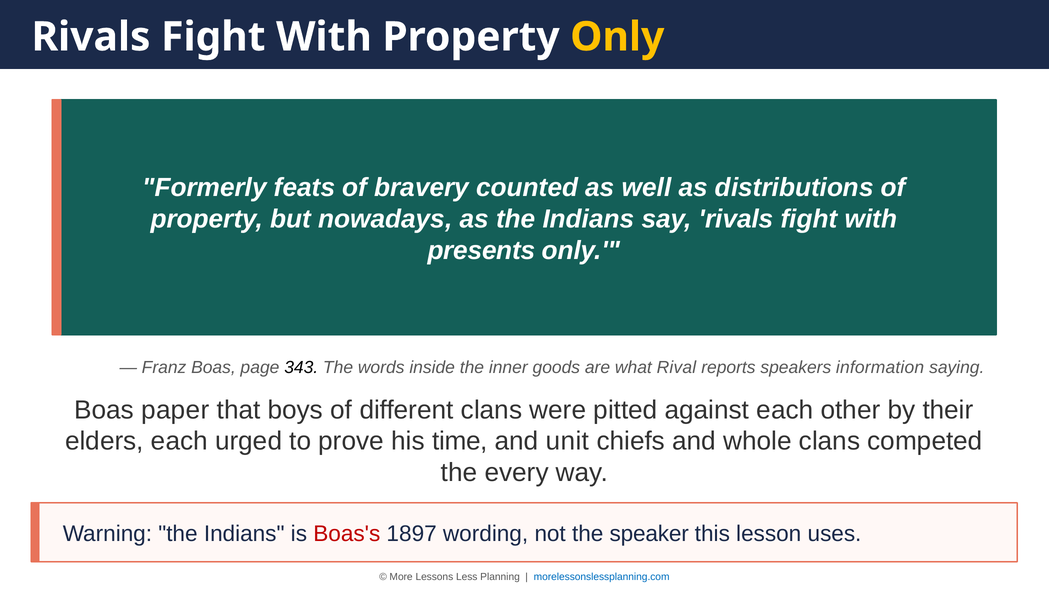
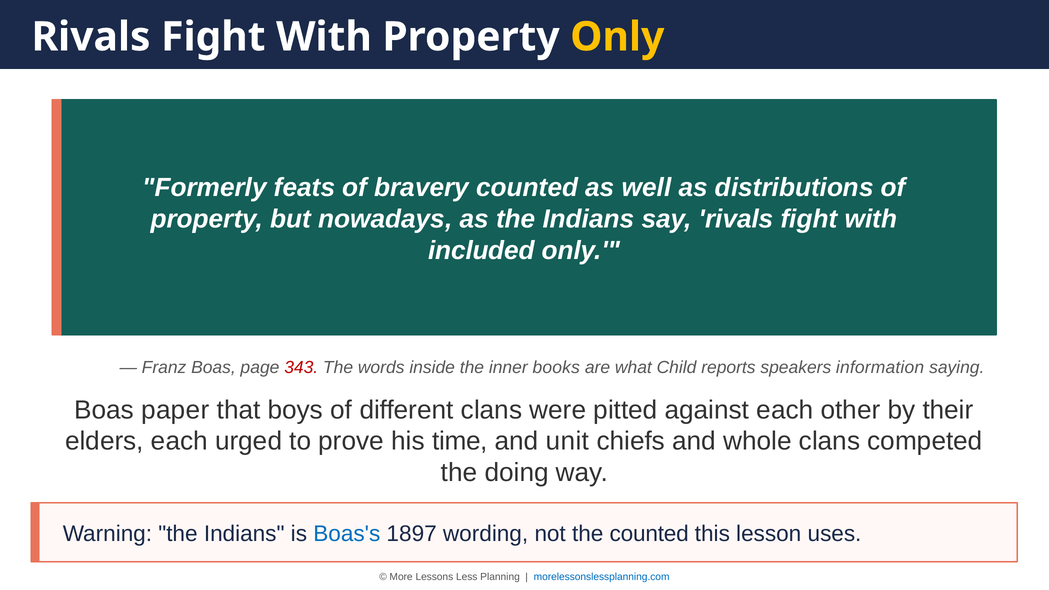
presents: presents -> included (481, 250)
343 colour: black -> red (301, 367)
goods: goods -> books (556, 367)
Rival: Rival -> Child (677, 367)
every: every -> doing (517, 473)
Boas's colour: red -> blue (347, 534)
the speaker: speaker -> counted (649, 534)
